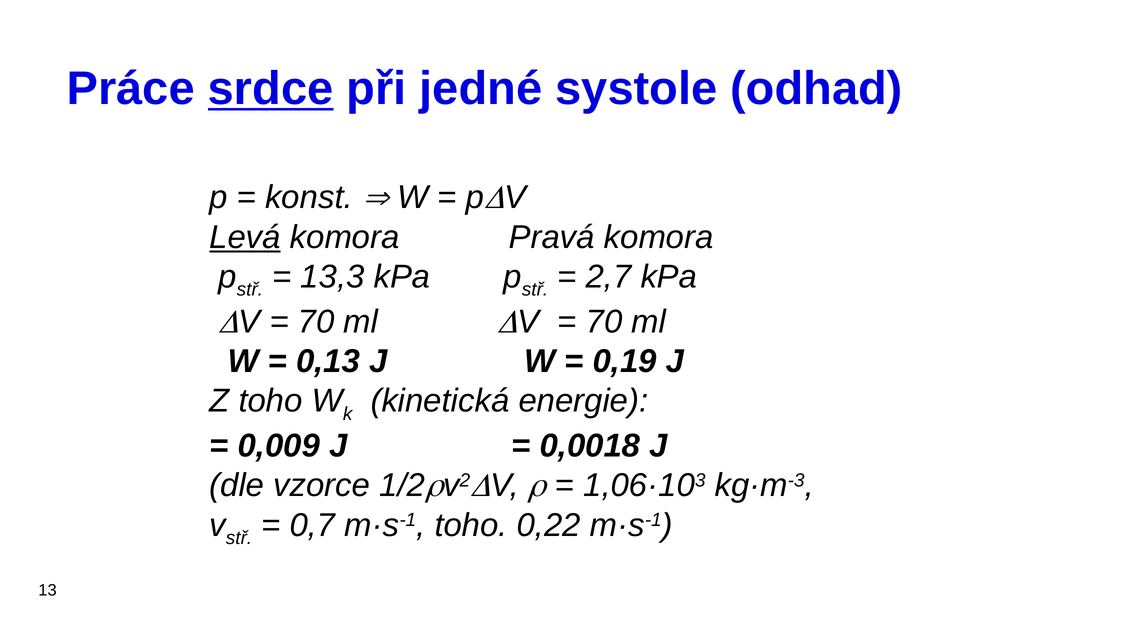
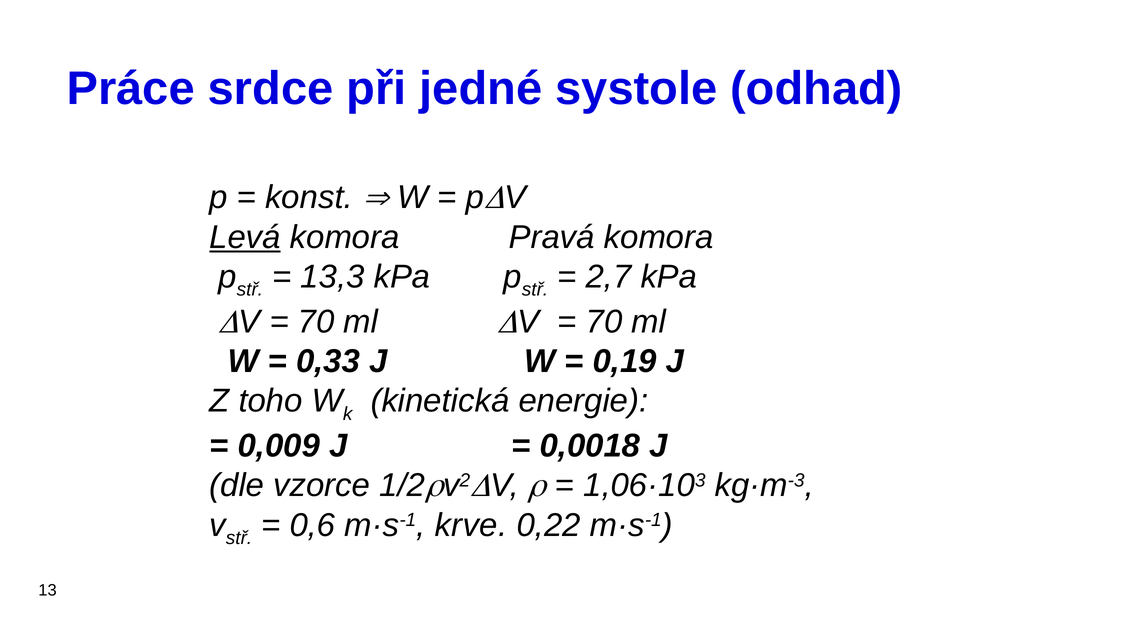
srdce underline: present -> none (271, 89)
0,13: 0,13 -> 0,33 (328, 361)
0,7: 0,7 -> 0,6 (312, 525)
m·s-1 toho: toho -> krve (471, 525)
